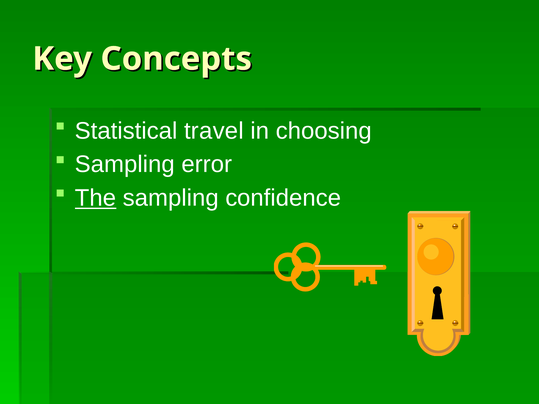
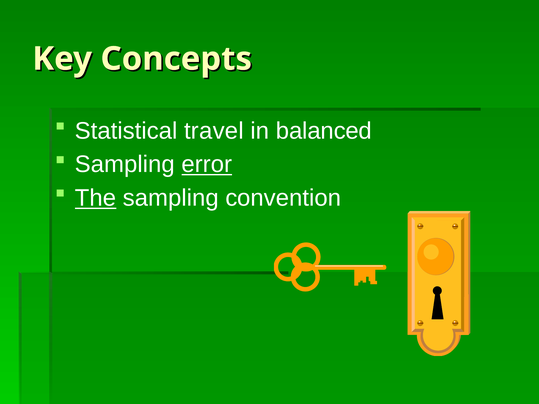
choosing: choosing -> balanced (324, 131)
error underline: none -> present (207, 165)
confidence: confidence -> convention (283, 198)
